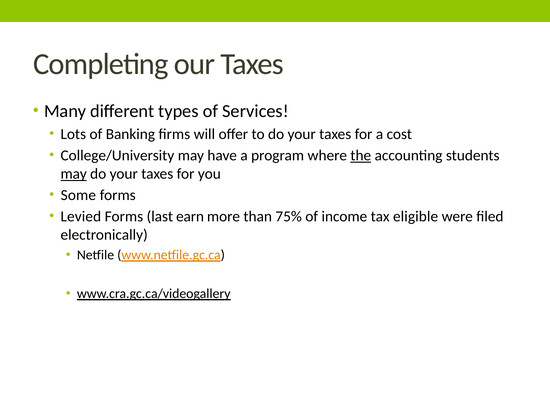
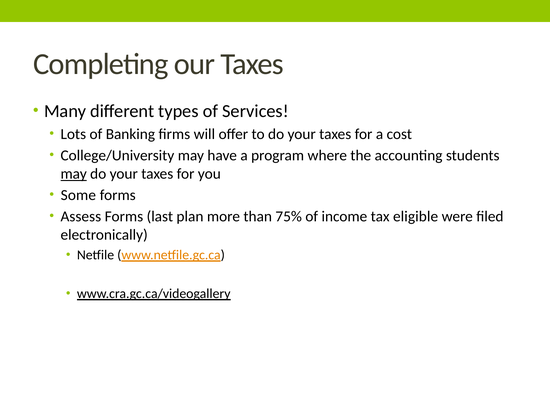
the underline: present -> none (361, 156)
Levied: Levied -> Assess (81, 217)
earn: earn -> plan (190, 217)
